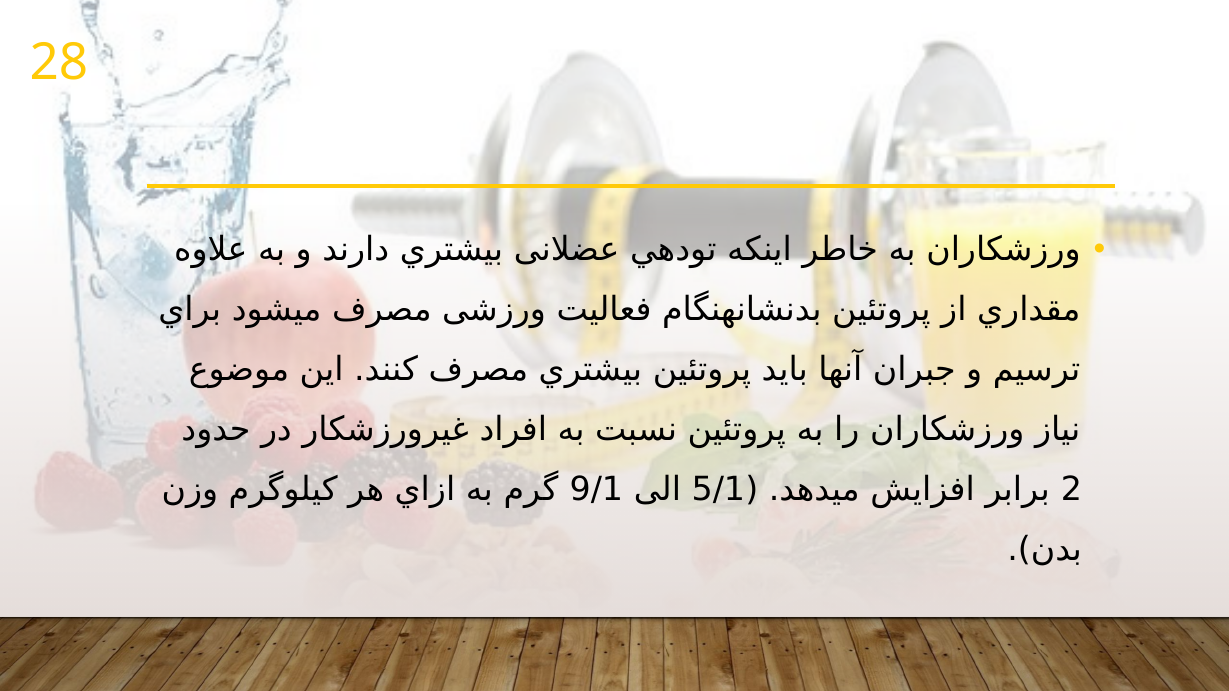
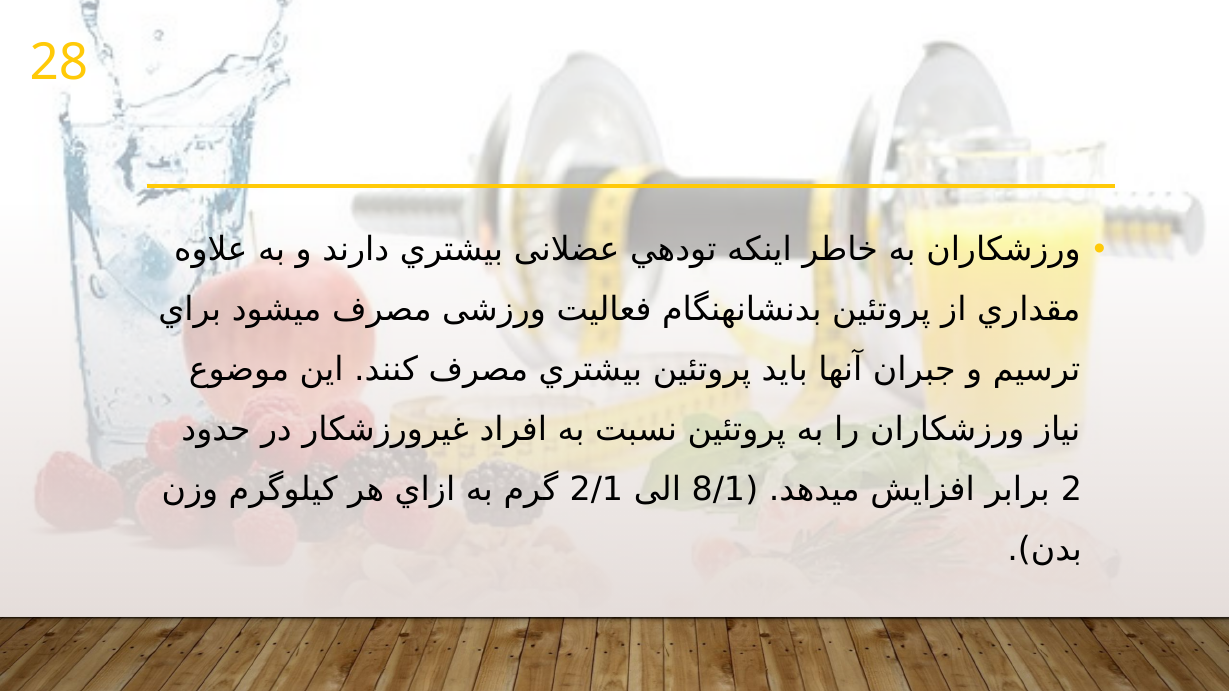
9/1: 9/1 -> 2/1 (596, 490)
5/1: 5/1 -> 8/1 (718, 490)
